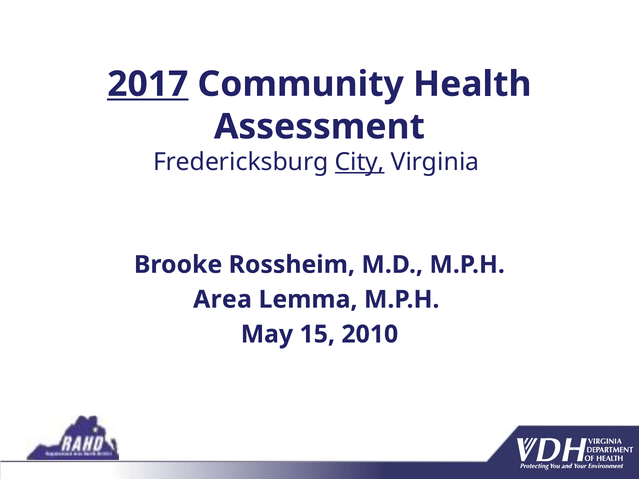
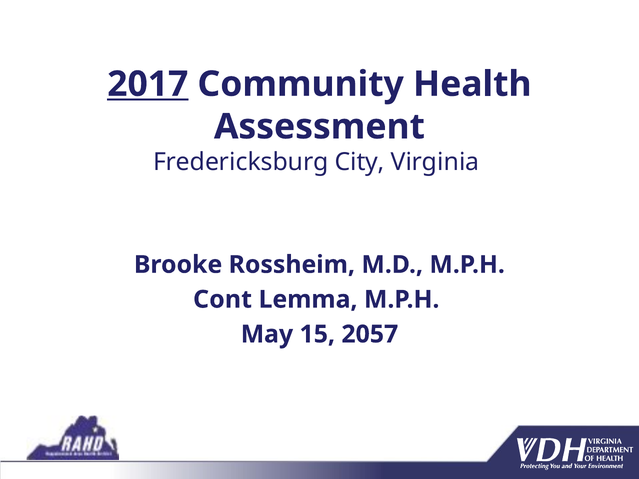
City underline: present -> none (360, 162)
Area: Area -> Cont (223, 300)
2010: 2010 -> 2057 (370, 334)
